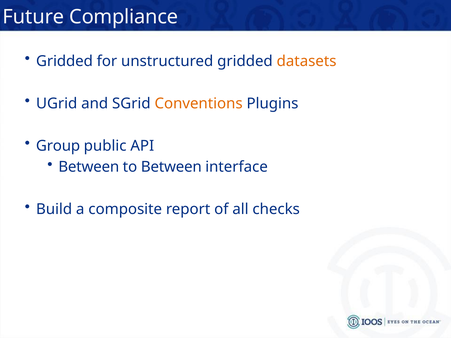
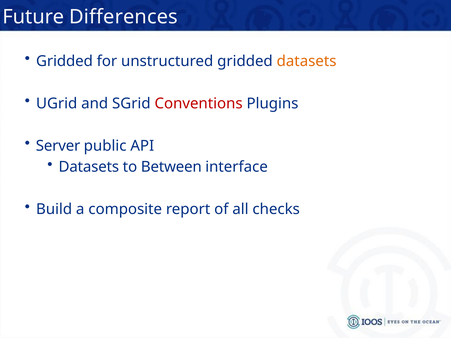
Compliance: Compliance -> Differences (124, 17)
Conventions colour: orange -> red (199, 103)
Group: Group -> Server (58, 146)
Between: Between -> Datasets (89, 167)
